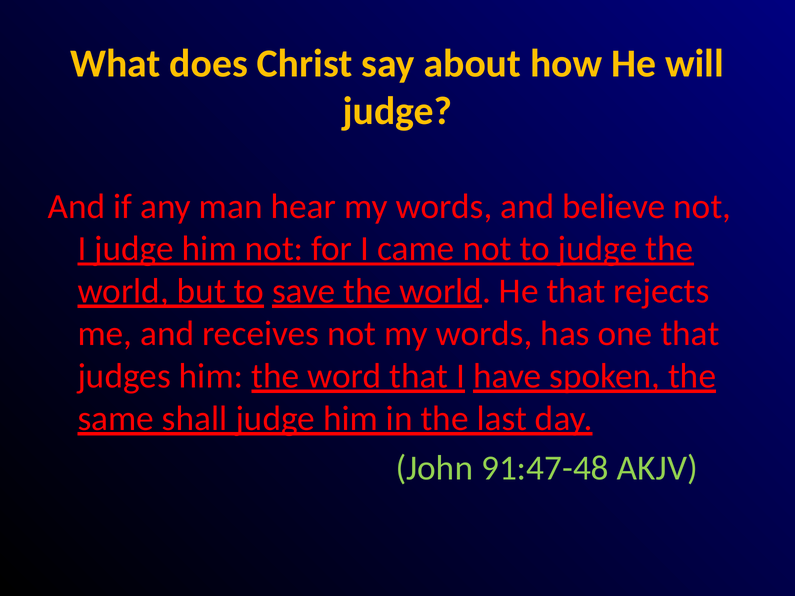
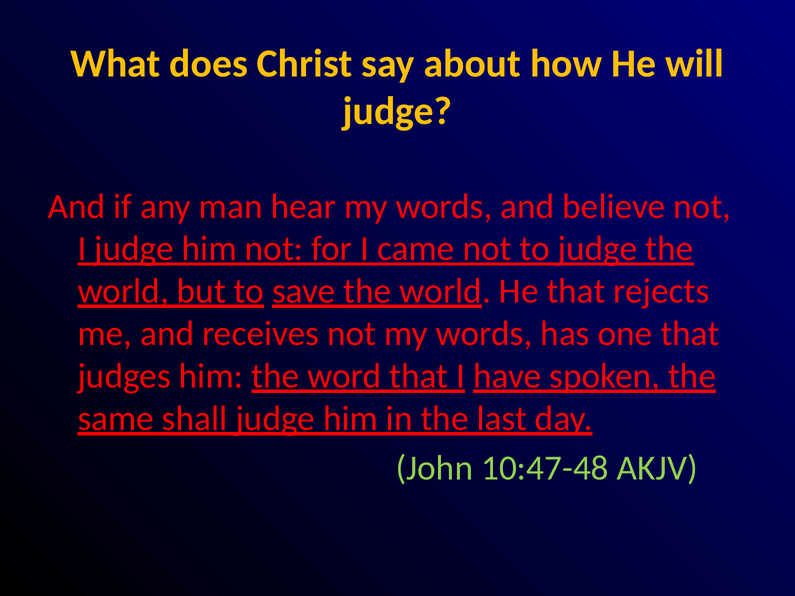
91:47-48: 91:47-48 -> 10:47-48 (545, 468)
